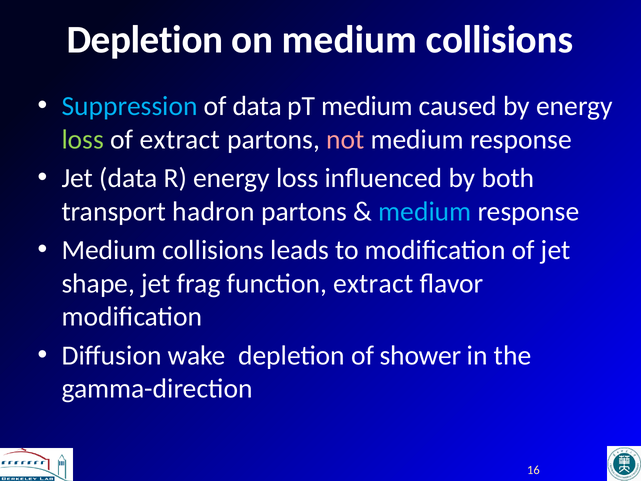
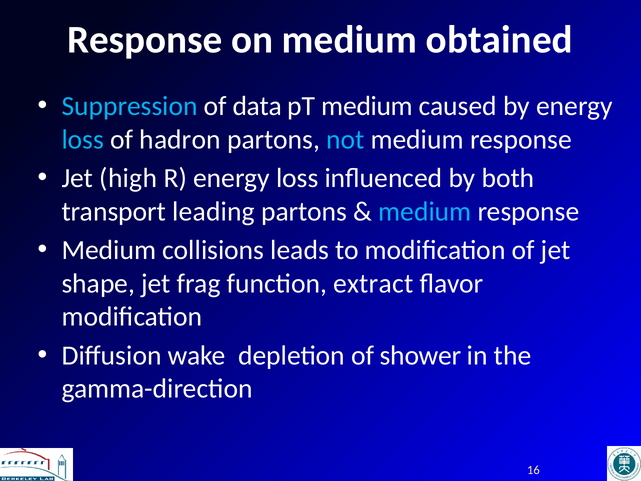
Depletion: Depletion -> Response (145, 40)
on medium collisions: collisions -> obtained (499, 40)
loss colour: light green -> light blue (83, 139)
of extract: extract -> hadron (180, 139)
not colour: pink -> light blue (345, 139)
Jet data: data -> high (128, 178)
hadron: hadron -> leading (214, 211)
